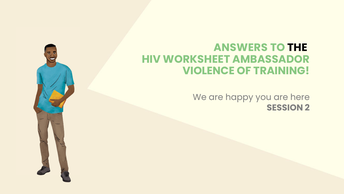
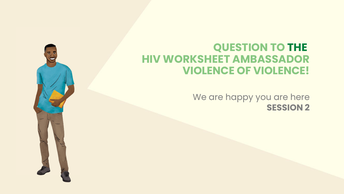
ANSWERS: ANSWERS -> QUESTION (241, 47)
THE colour: black -> green (297, 47)
OF TRAINING: TRAINING -> VIOLENCE (282, 71)
